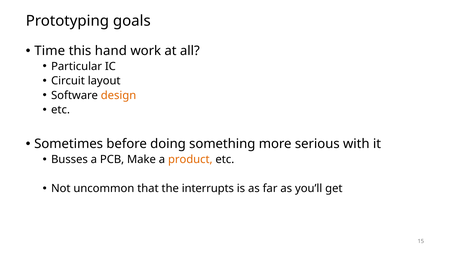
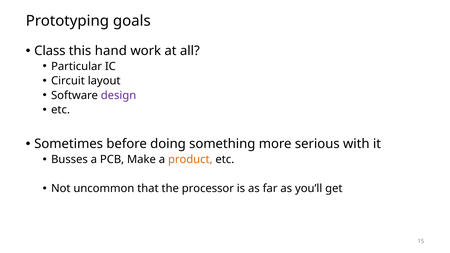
Time: Time -> Class (50, 51)
design colour: orange -> purple (119, 95)
interrupts: interrupts -> processor (208, 189)
